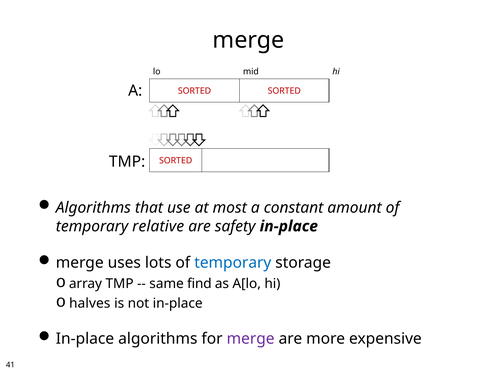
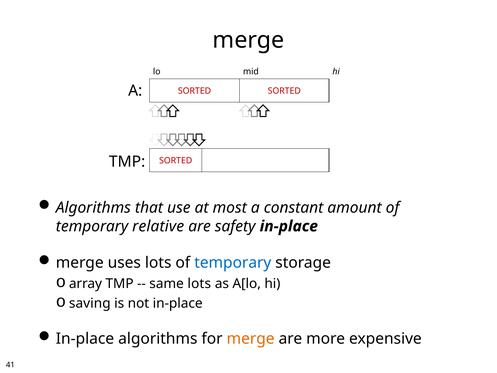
same find: find -> lots (199, 283)
halves: halves -> saving (90, 303)
merge colour: purple -> orange (251, 339)
